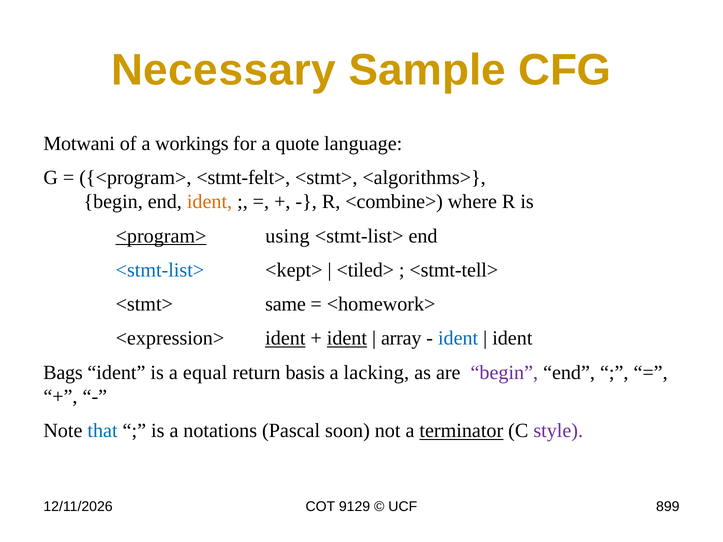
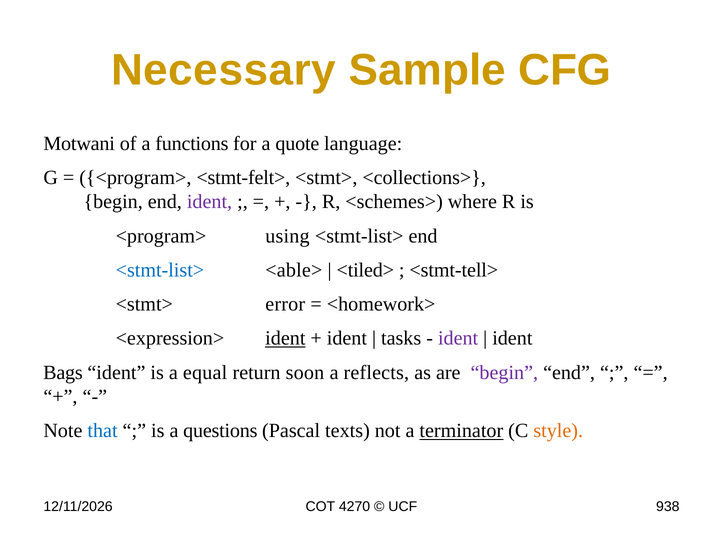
workings: workings -> functions (192, 144)
<algorithms>: <algorithms> -> <collections> (424, 178)
ident colour: orange -> purple (210, 202)
<combine>: <combine> -> <schemes> (394, 202)
<program> underline: present -> none (161, 236)
<kept>: <kept> -> <able> (294, 270)
same: same -> error (285, 304)
ident underline: present -> none (347, 339)
array: array -> tasks (401, 339)
ident colour: blue -> purple (458, 339)
basis: basis -> soon (305, 373)
lacking: lacking -> reflects (376, 373)
notations: notations -> questions (220, 431)
soon: soon -> texts (347, 431)
style colour: purple -> orange (558, 431)
9129: 9129 -> 4270 (355, 507)
899: 899 -> 938 (668, 507)
